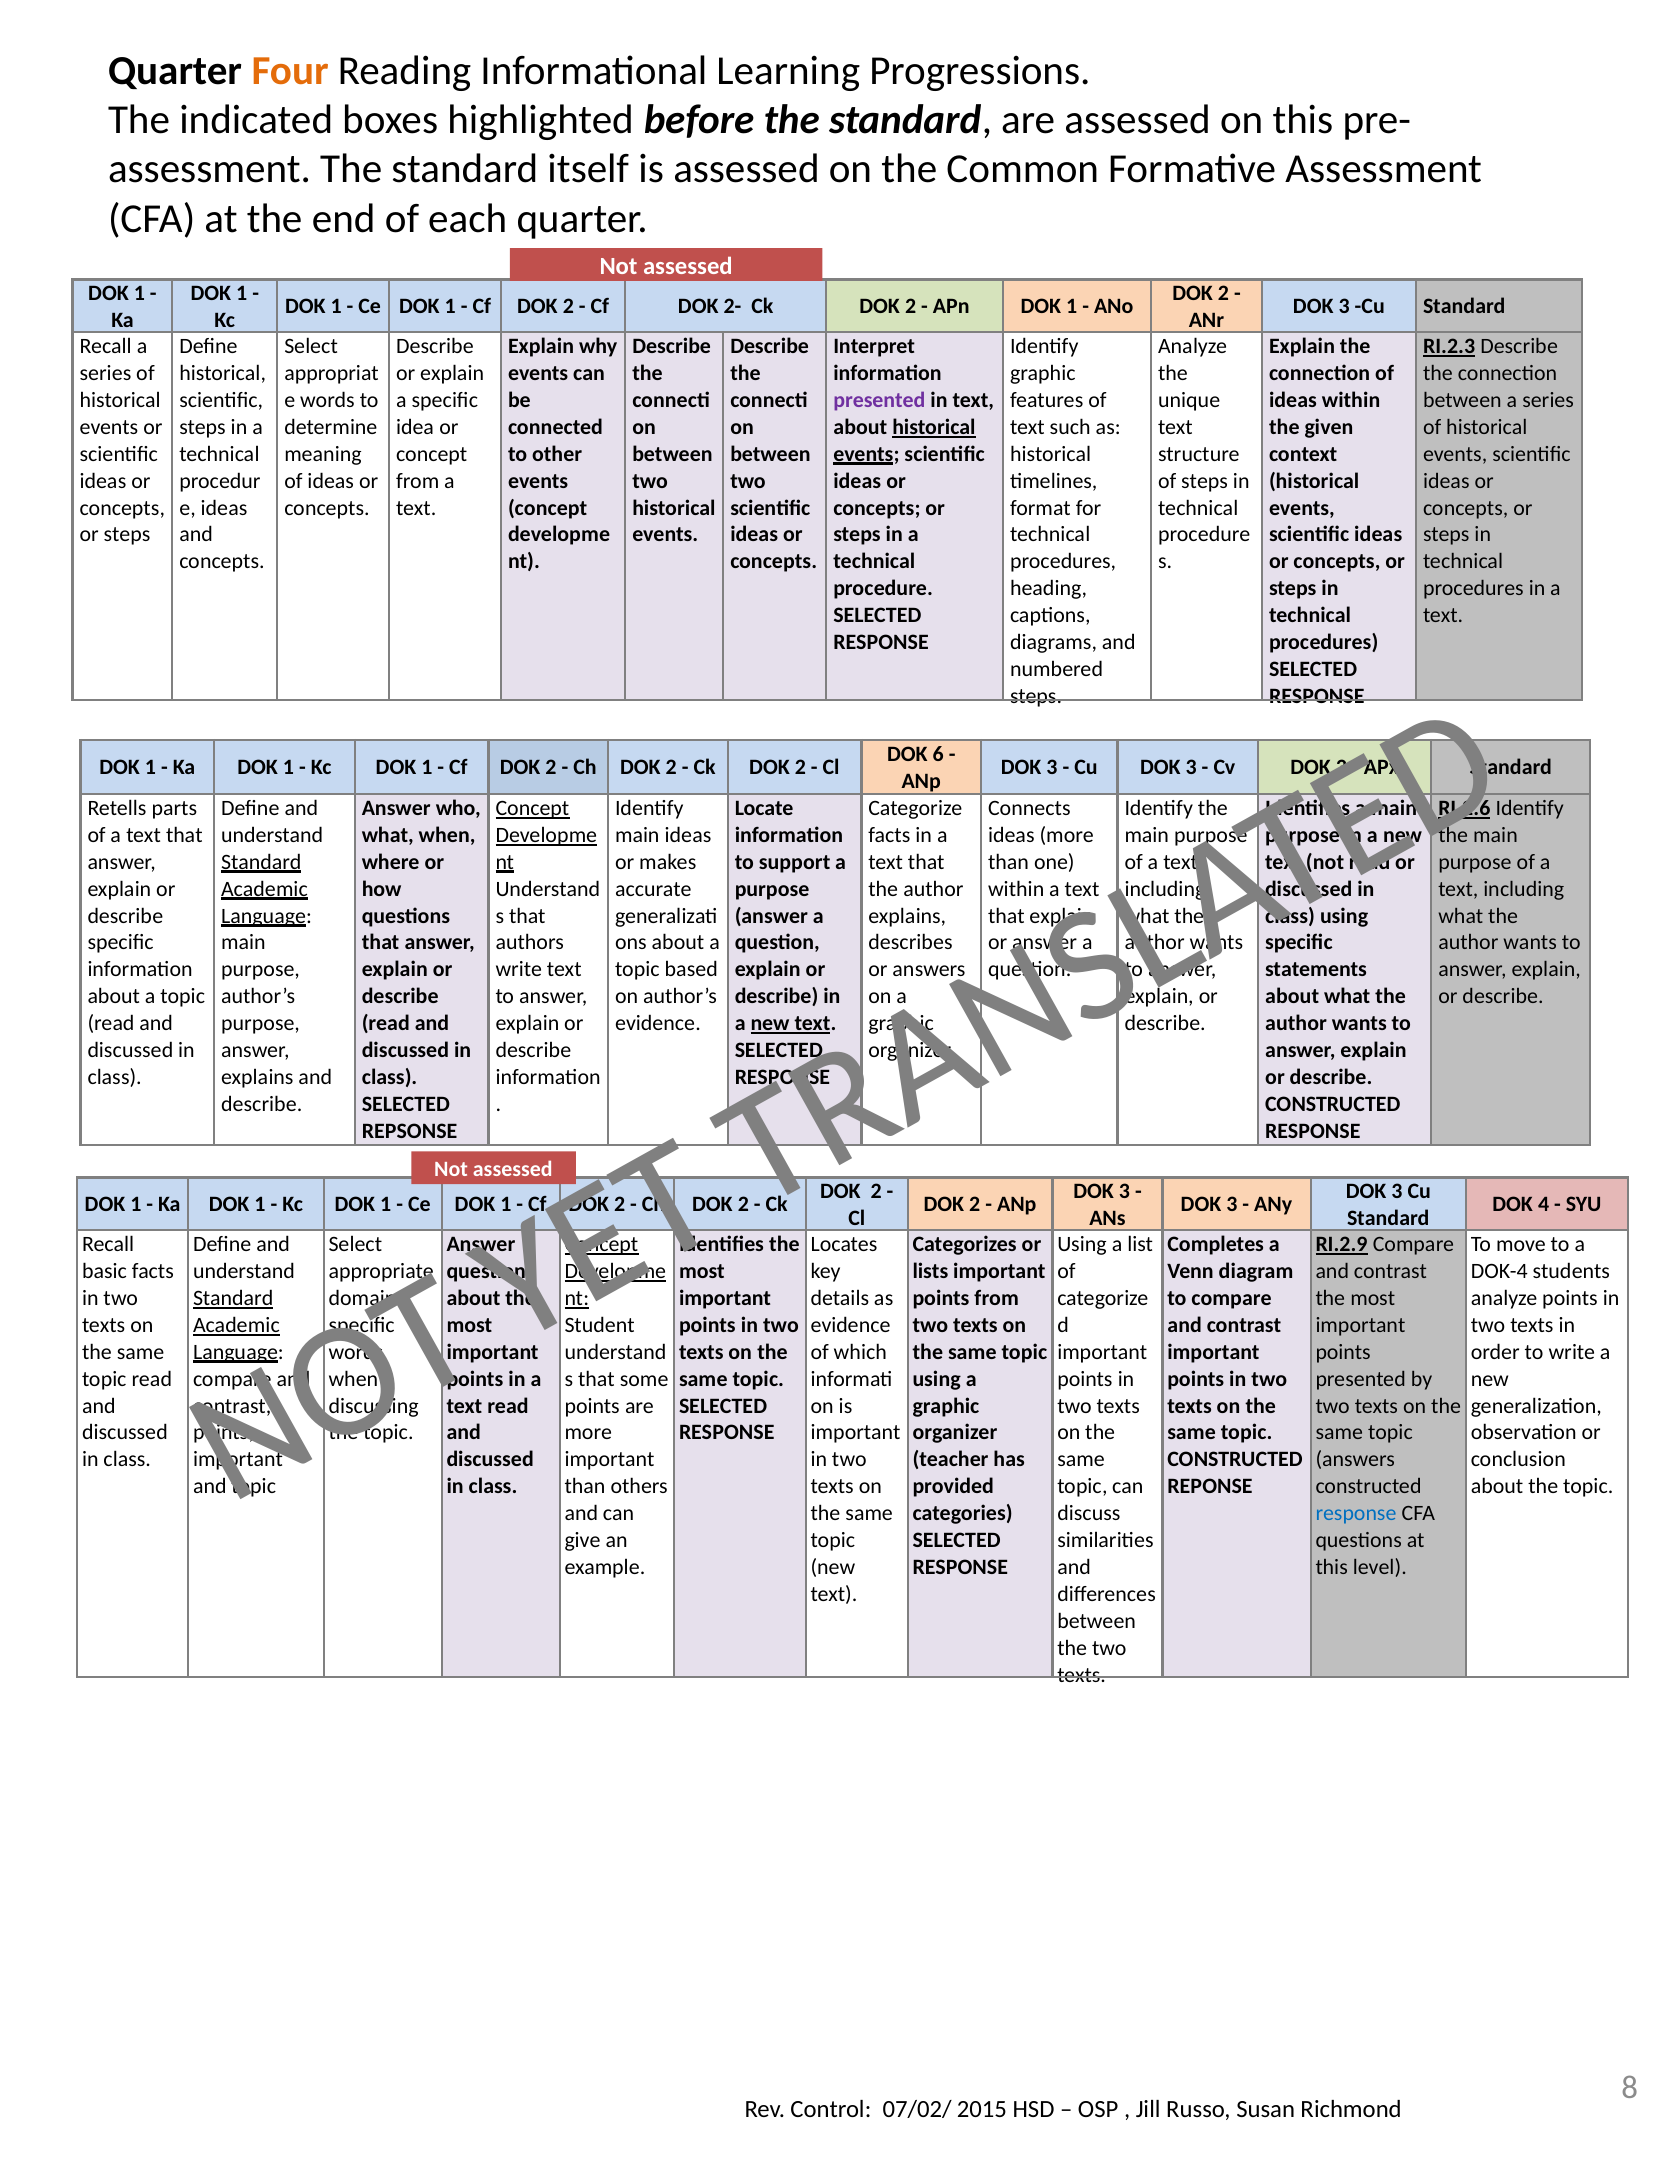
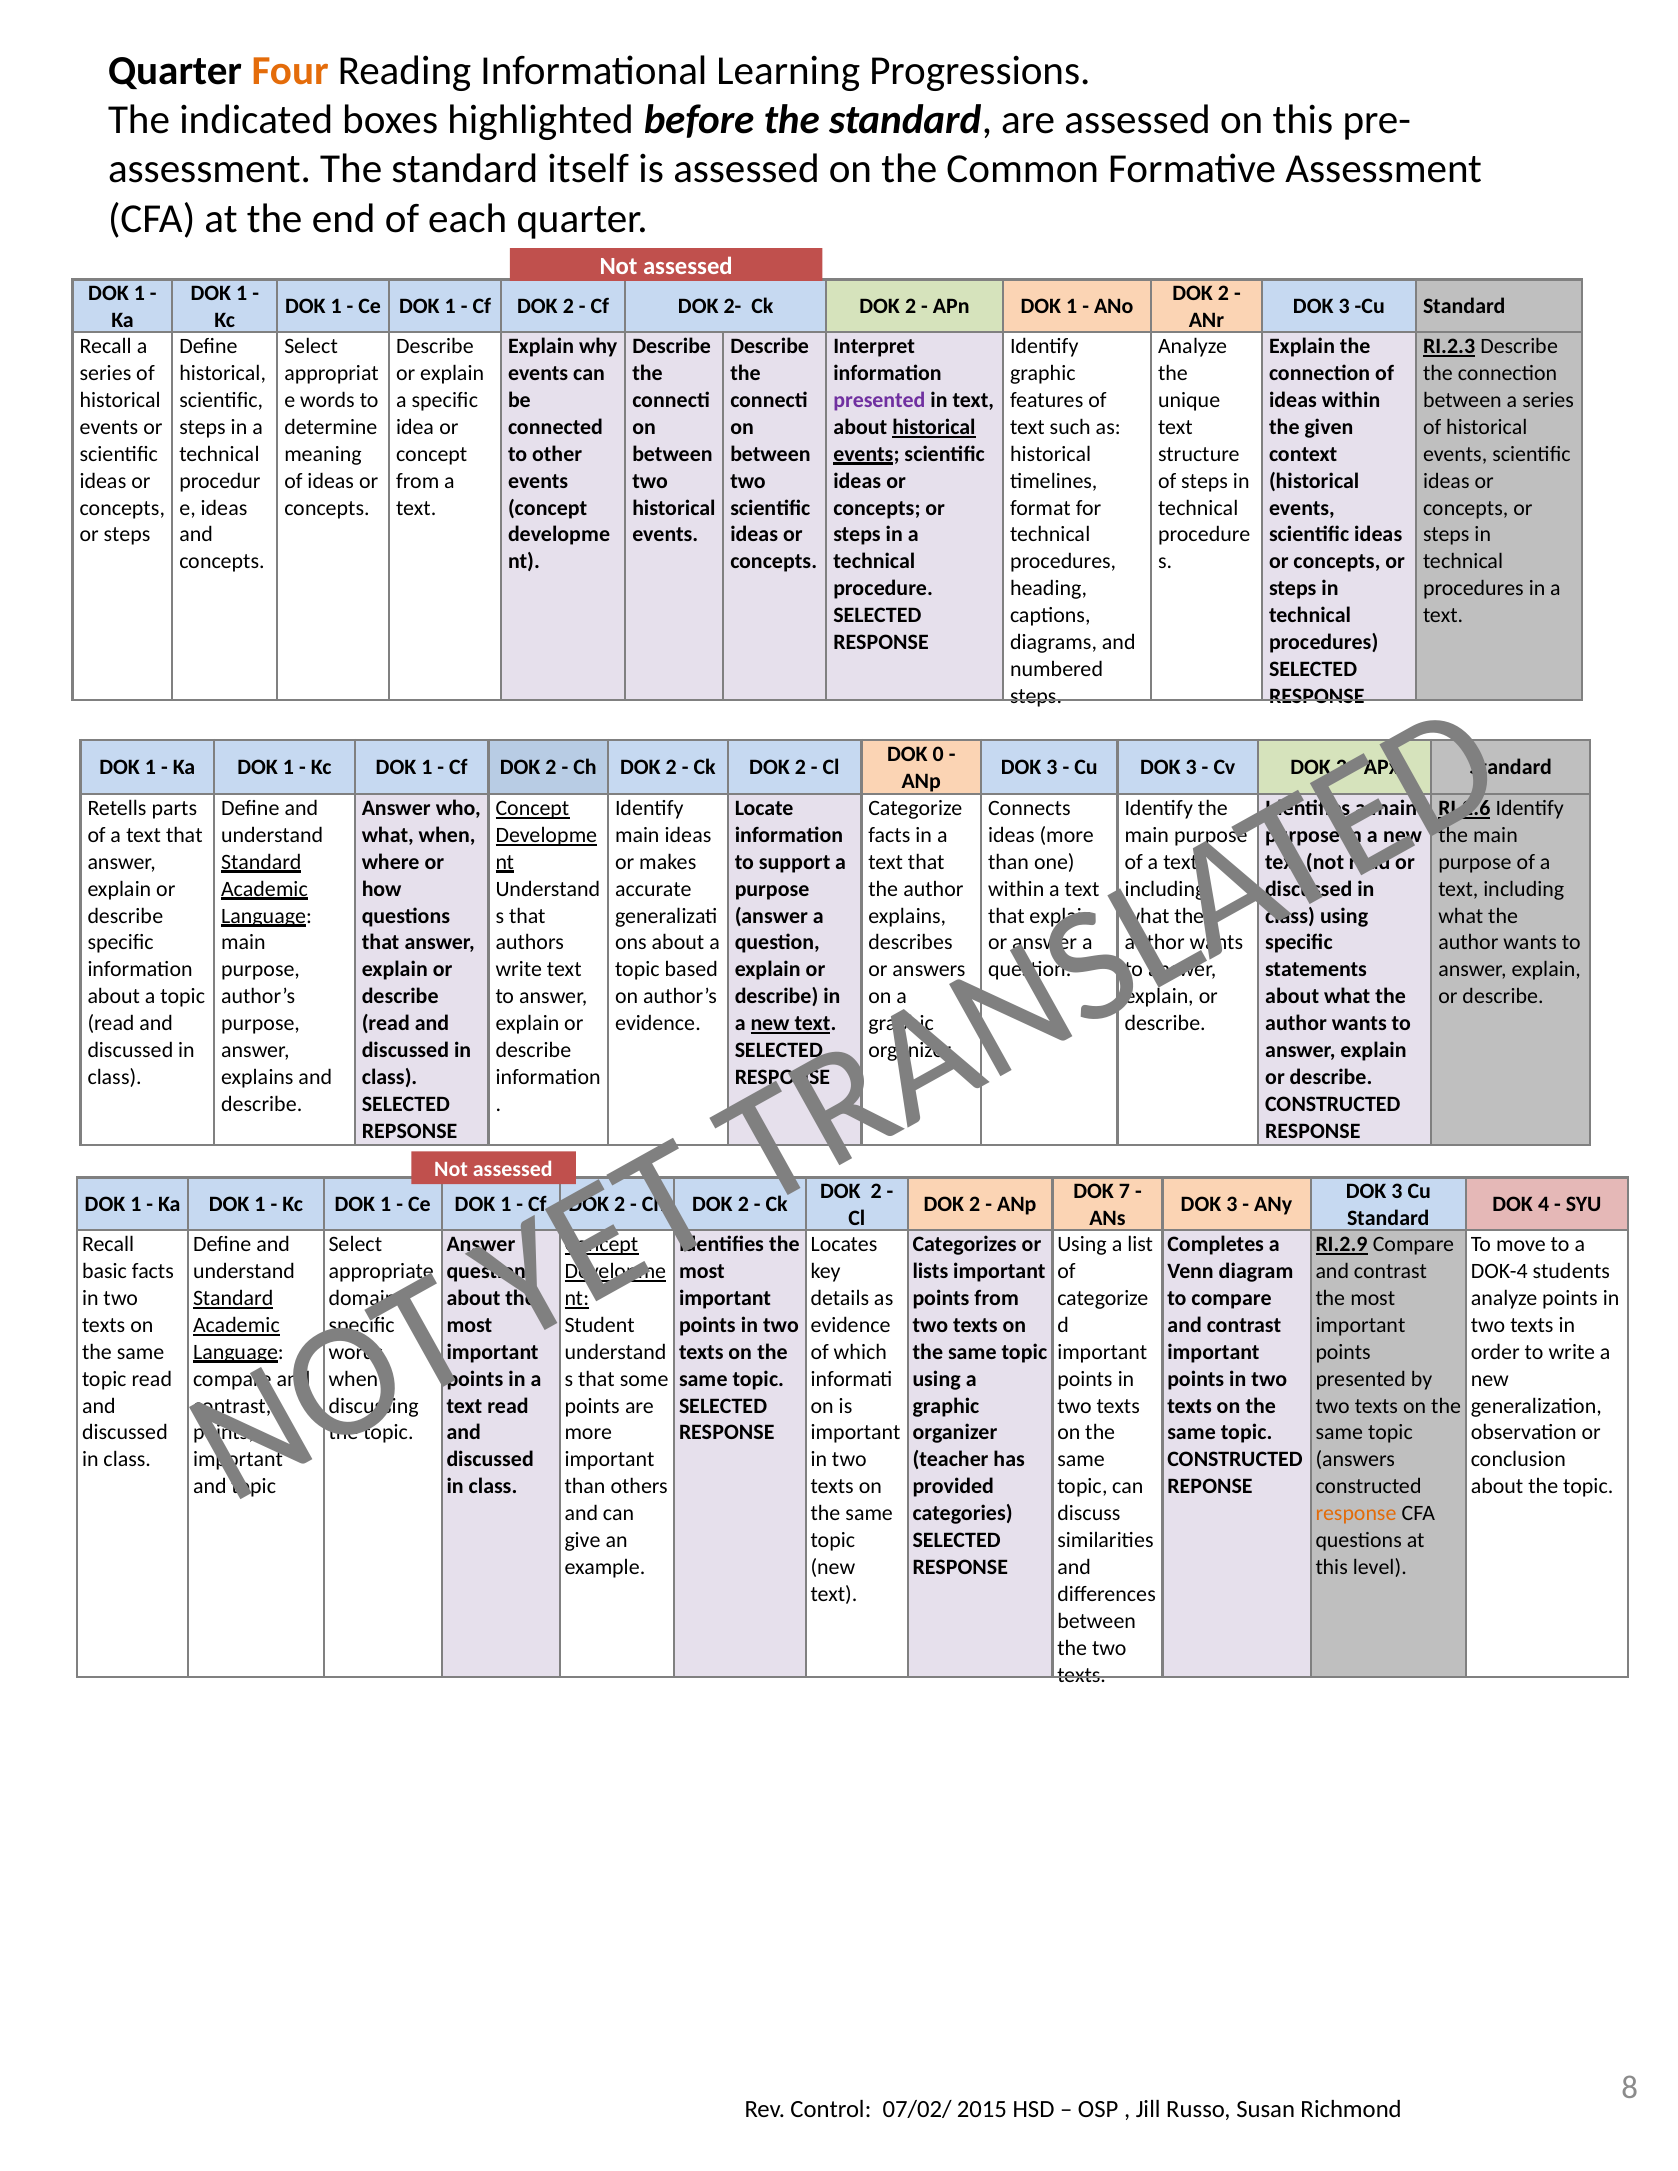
6: 6 -> 0 (938, 754)
3: 3 -> 7 (1124, 1192)
response colour: blue -> orange (1356, 1514)
